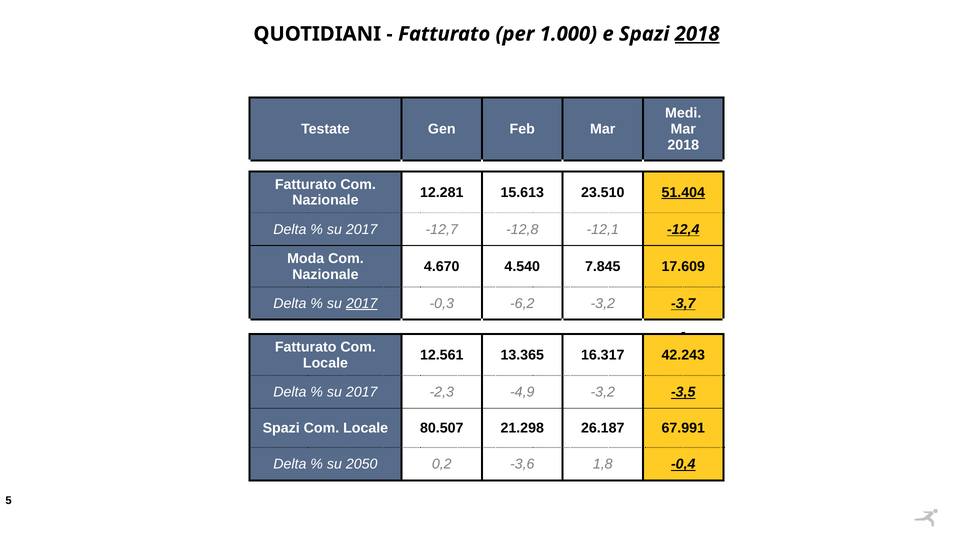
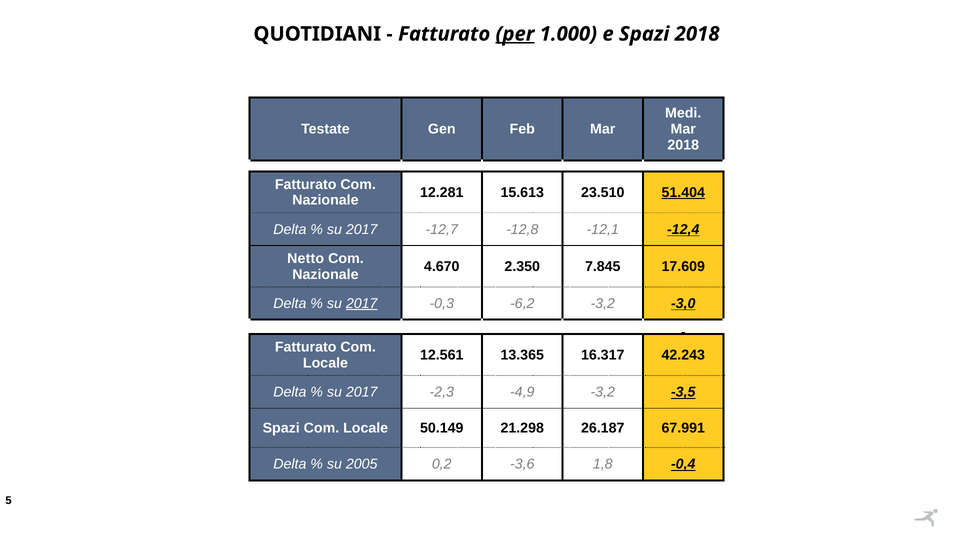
per underline: none -> present (515, 34)
2018 underline: present -> none (697, 34)
Moda: Moda -> Netto (306, 259)
4.540: 4.540 -> 2.350 (522, 267)
-3,7: -3,7 -> -3,0 (683, 304)
80.507: 80.507 -> 50.149 (442, 428)
2050: 2050 -> 2005 (362, 465)
